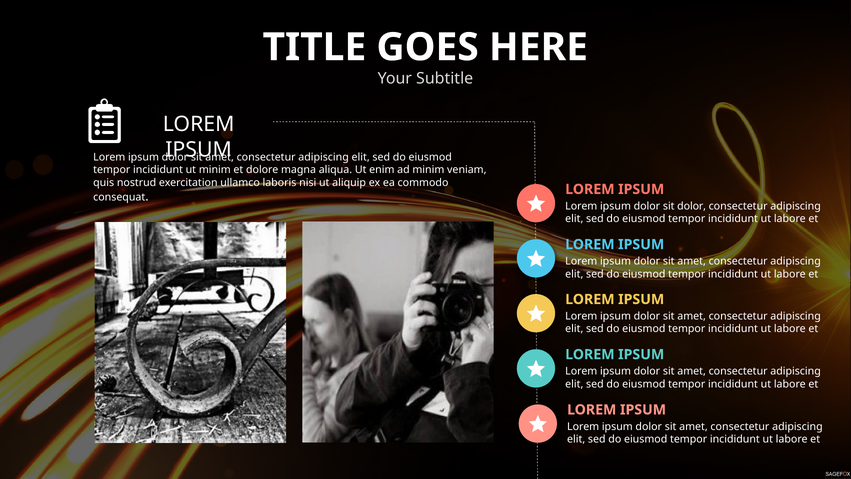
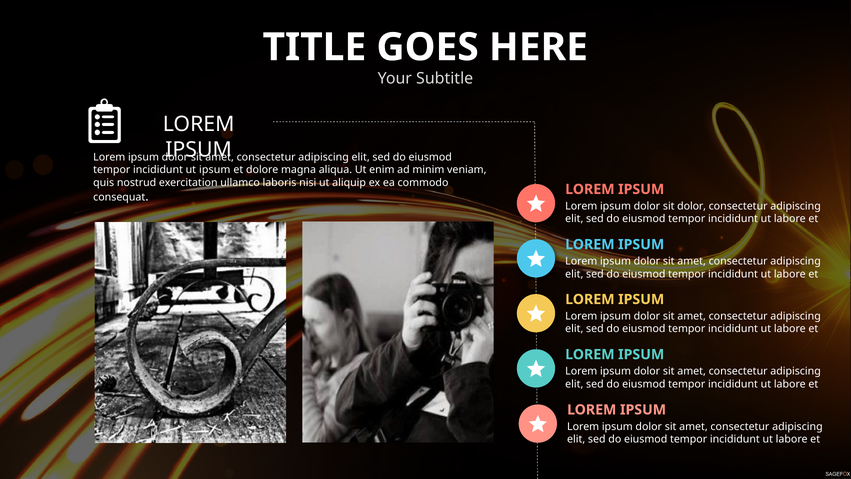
ut minim: minim -> ipsum (215, 170)
